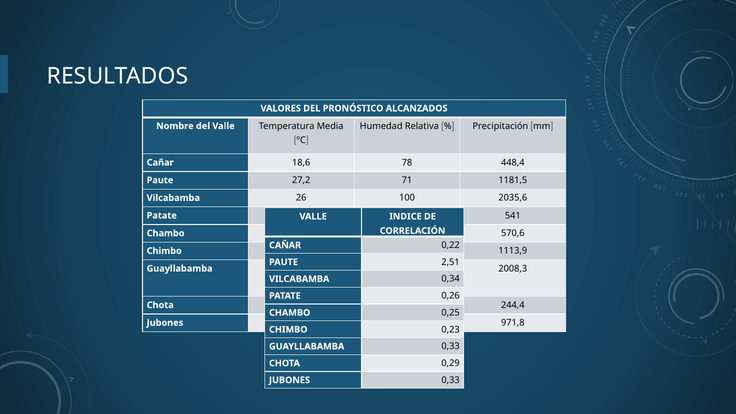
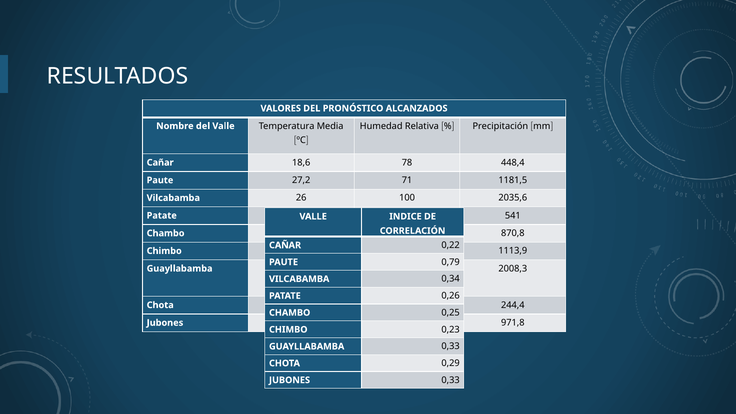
570,6: 570,6 -> 870,8 (513, 233)
2,51: 2,51 -> 0,79 (451, 262)
